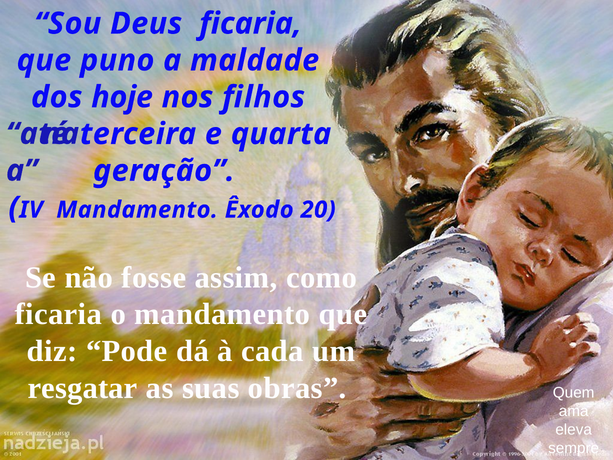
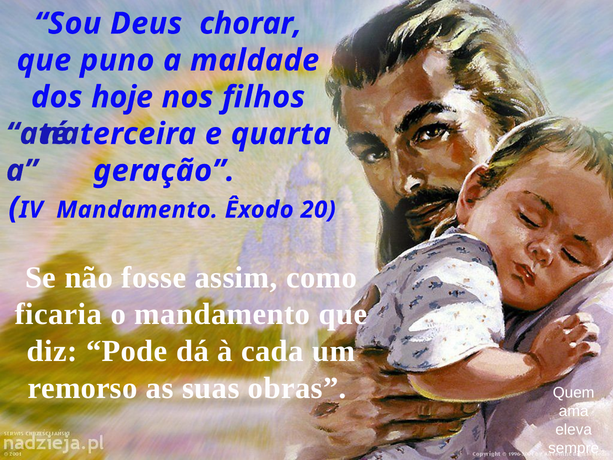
Deus ficaria: ficaria -> chorar (251, 24)
resgatar: resgatar -> remorso (83, 388)
